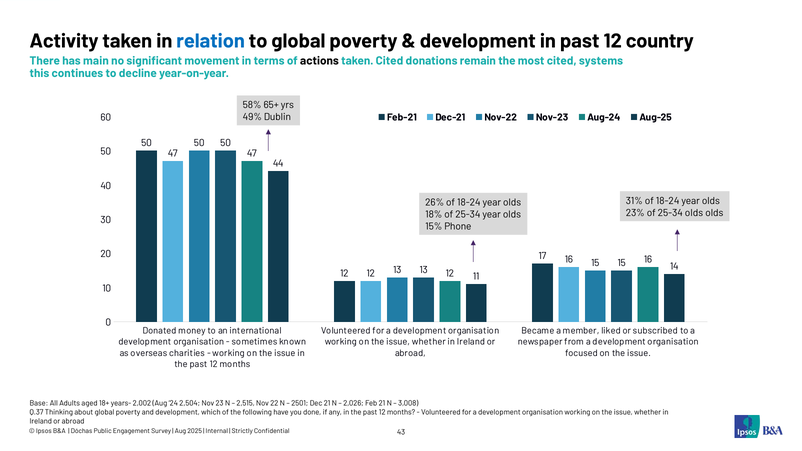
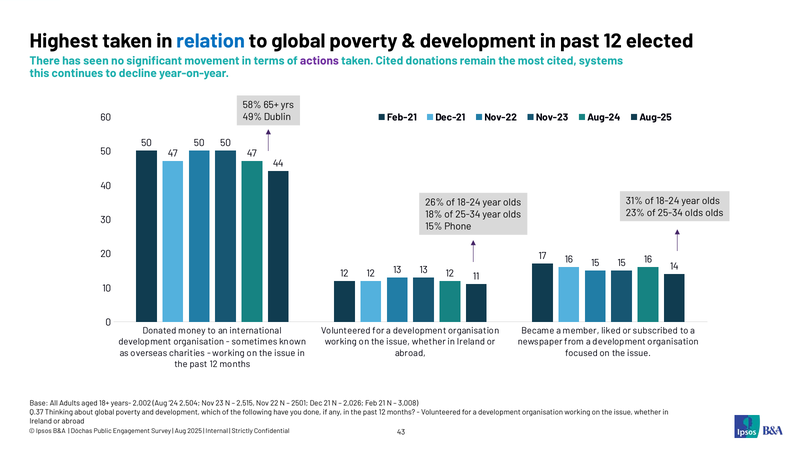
Activity: Activity -> Highest (64, 41)
country: country -> elected (660, 41)
main: main -> seen (96, 61)
actions colour: black -> purple (319, 61)
